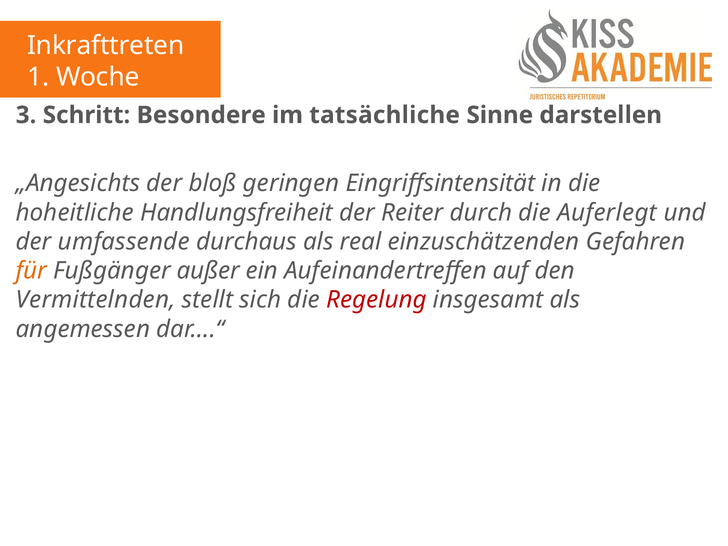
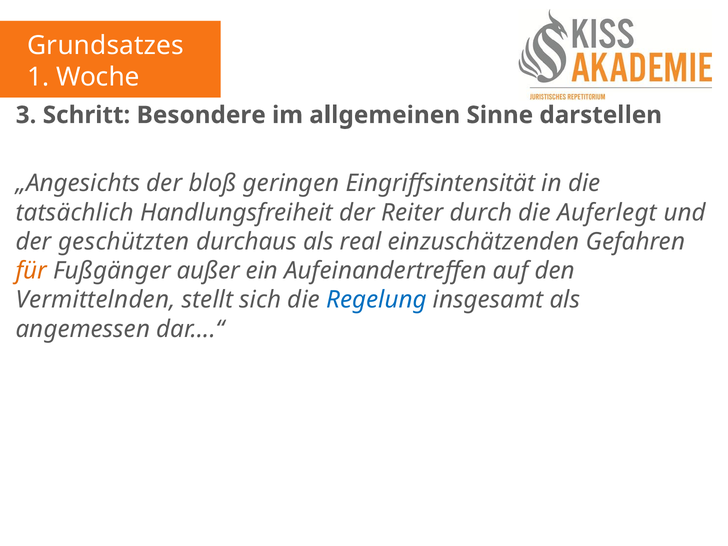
Inkrafttreten: Inkrafttreten -> Grundsatzes (106, 45)
tatsächliche: tatsächliche -> allgemeinen (385, 115)
hoheitliche: hoheitliche -> tatsächlich (75, 213)
umfassende: umfassende -> geschützten (124, 242)
Regelung colour: red -> blue (376, 300)
